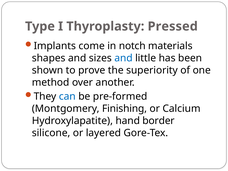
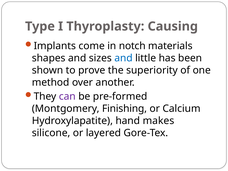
Pressed: Pressed -> Causing (173, 26)
can colour: blue -> purple (67, 96)
border: border -> makes (158, 121)
